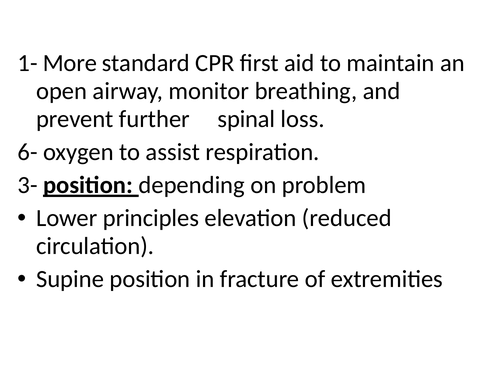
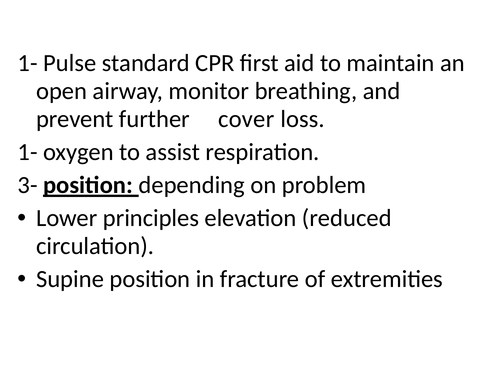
More: More -> Pulse (70, 63)
spinal: spinal -> cover (246, 119)
6-: 6- -> 1- (28, 152)
